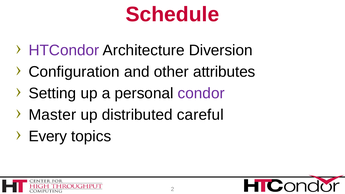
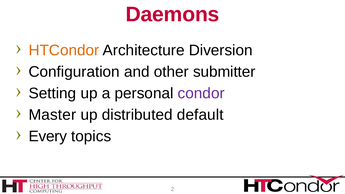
Schedule: Schedule -> Daemons (172, 14)
HTCondor colour: purple -> orange (64, 50)
attributes: attributes -> submitter (224, 72)
careful: careful -> default (200, 115)
